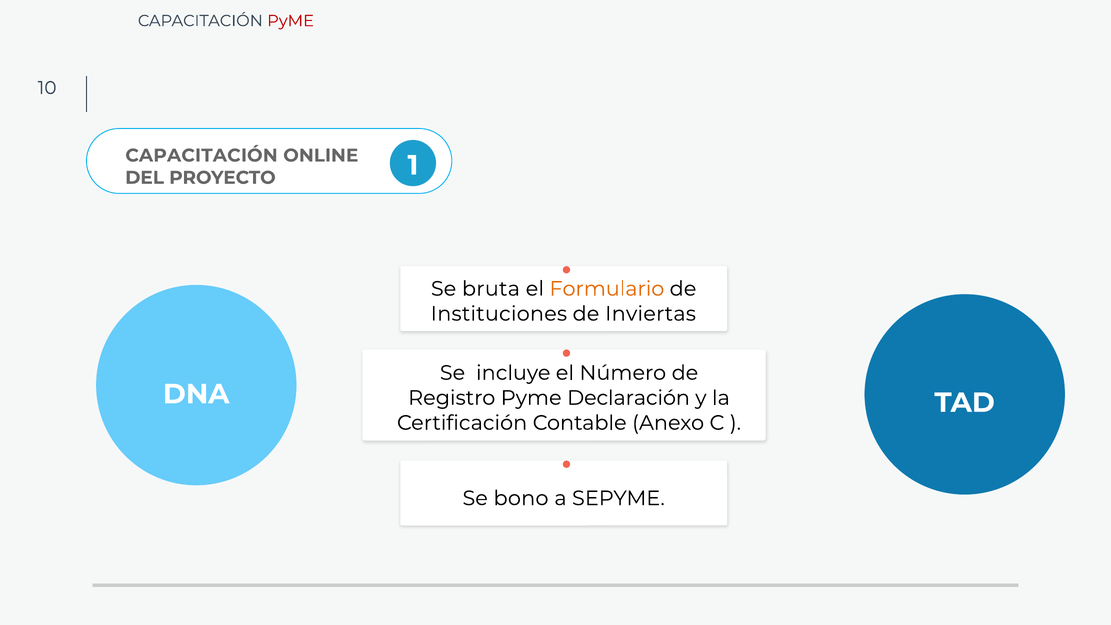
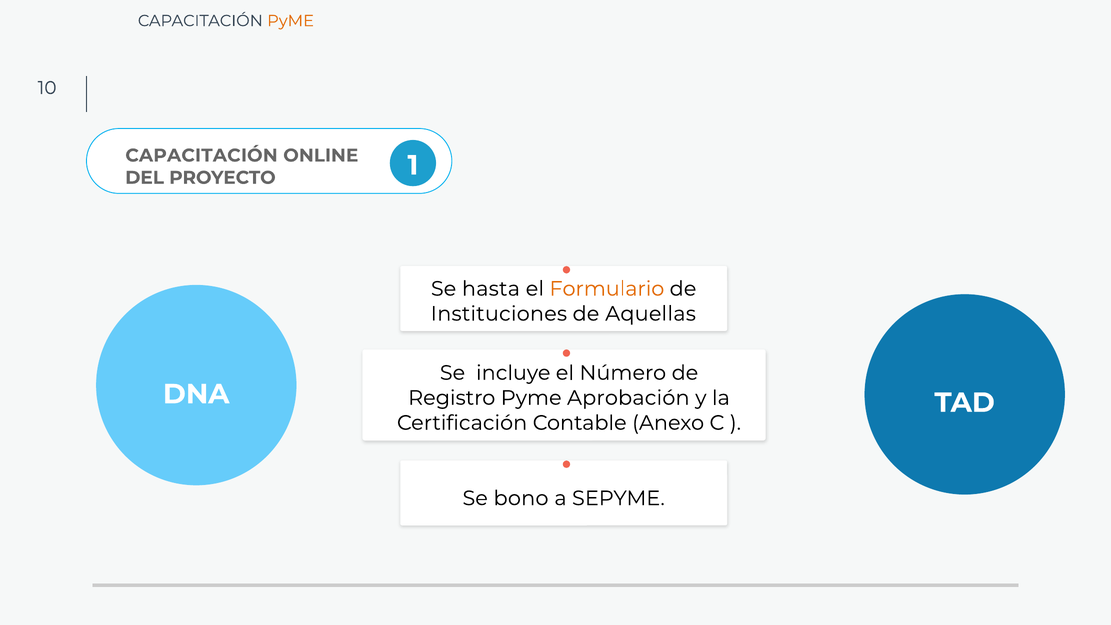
PyME colour: red -> orange (291, 21)
bruta: bruta -> hasta (491, 289)
Inviertas: Inviertas -> Aquellas (651, 314)
Declaración: Declaración -> Aprobación (628, 398)
